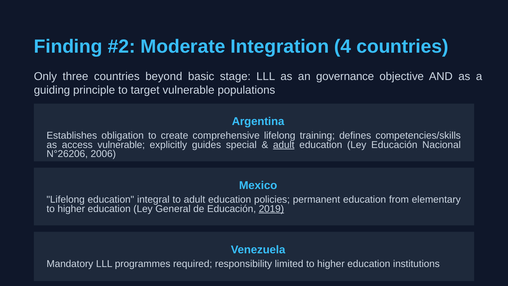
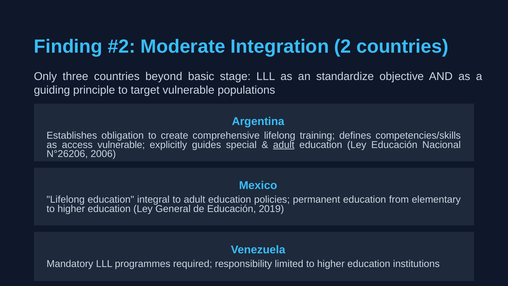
4: 4 -> 2 (343, 47)
governance: governance -> standardize (345, 76)
2019 underline: present -> none (271, 209)
